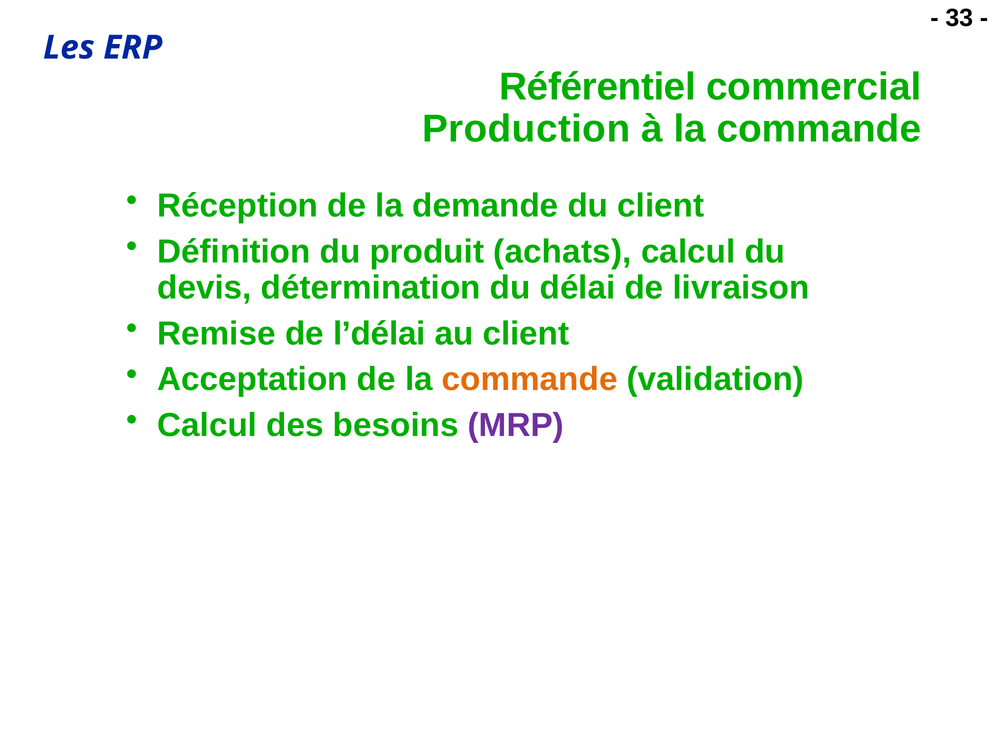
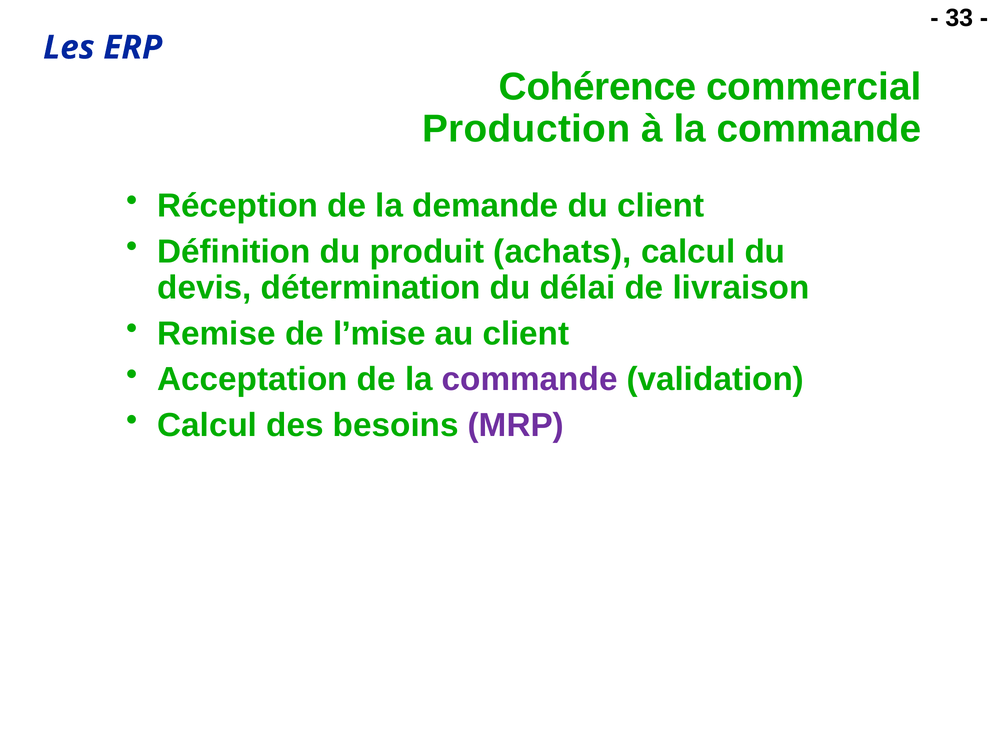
Référentiel: Référentiel -> Cohérence (598, 87)
l’délai: l’délai -> l’mise (379, 333)
commande colour: orange -> purple (530, 379)
